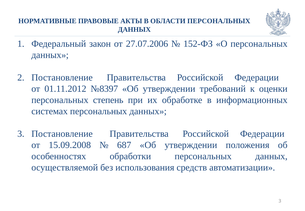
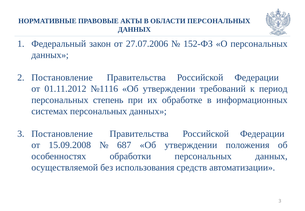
№8397: №8397 -> №1116 (104, 89)
оценки: оценки -> период (273, 89)
